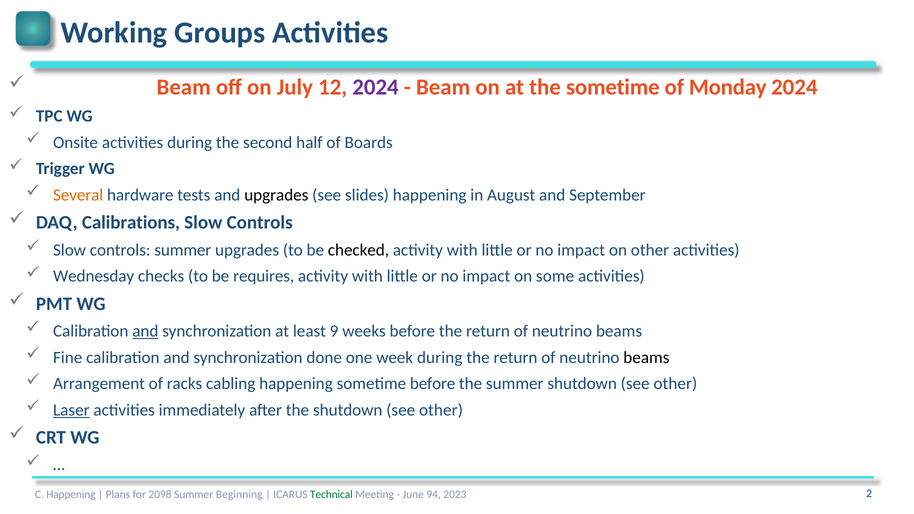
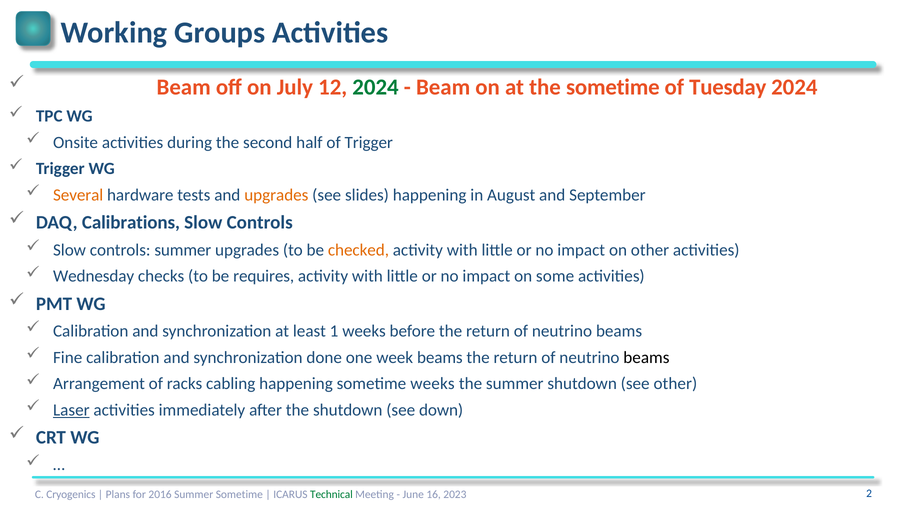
2024 colour: purple -> green (376, 87)
Monday: Monday -> Tuesday (728, 87)
of Boards: Boards -> Trigger (369, 143)
upgrades colour: black -> orange (276, 195)
checked colour: black -> orange (358, 250)
and underline: present -> none (145, 331)
9: 9 -> 1 (334, 331)
week during: during -> beams (440, 357)
sometime before: before -> weeks (432, 384)
the shutdown see other: other -> down (441, 410)
C Happening: Happening -> Cryogenics (71, 495)
2098: 2098 -> 2016 (160, 495)
Summer Beginning: Beginning -> Sometime (239, 495)
94: 94 -> 16 (434, 495)
